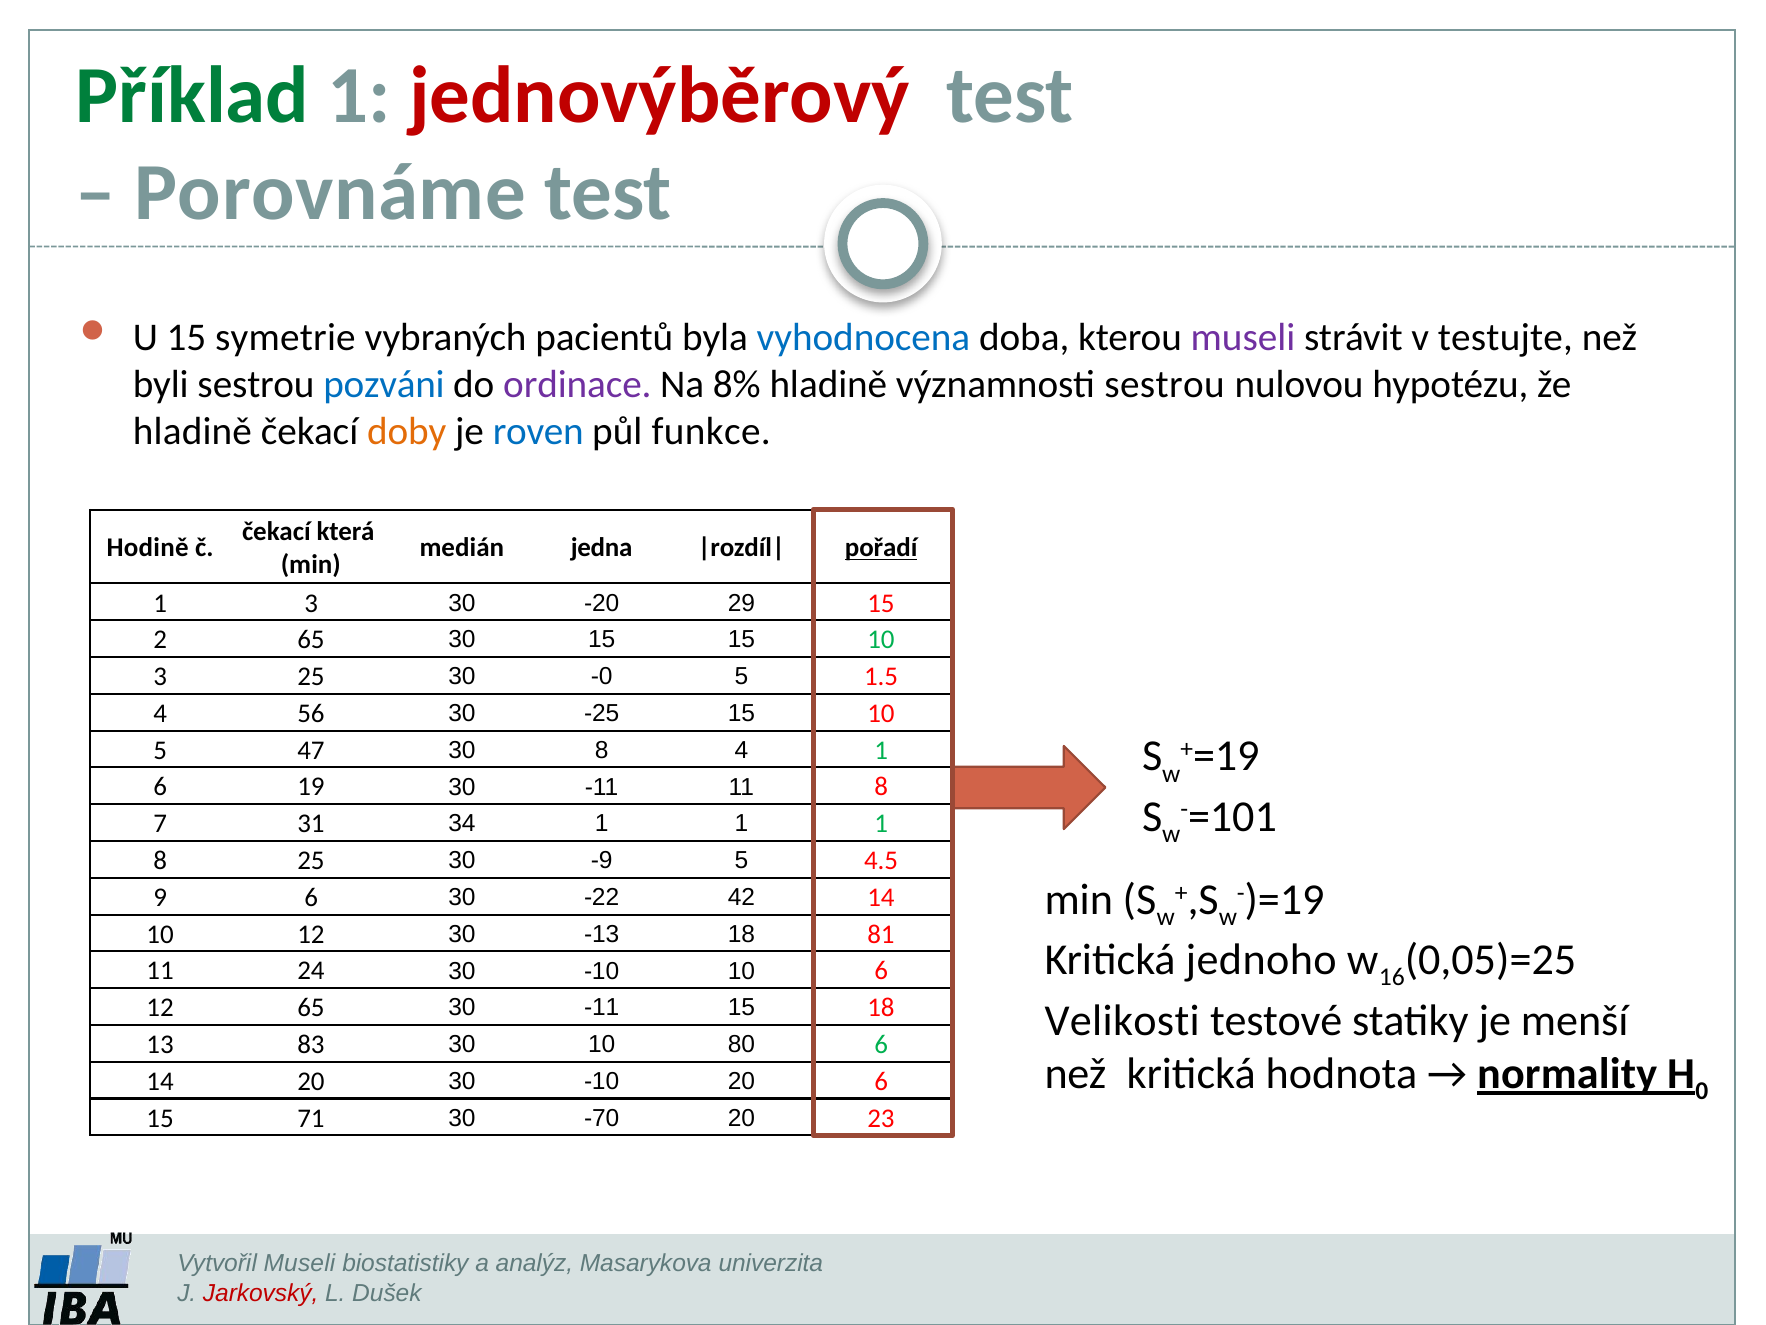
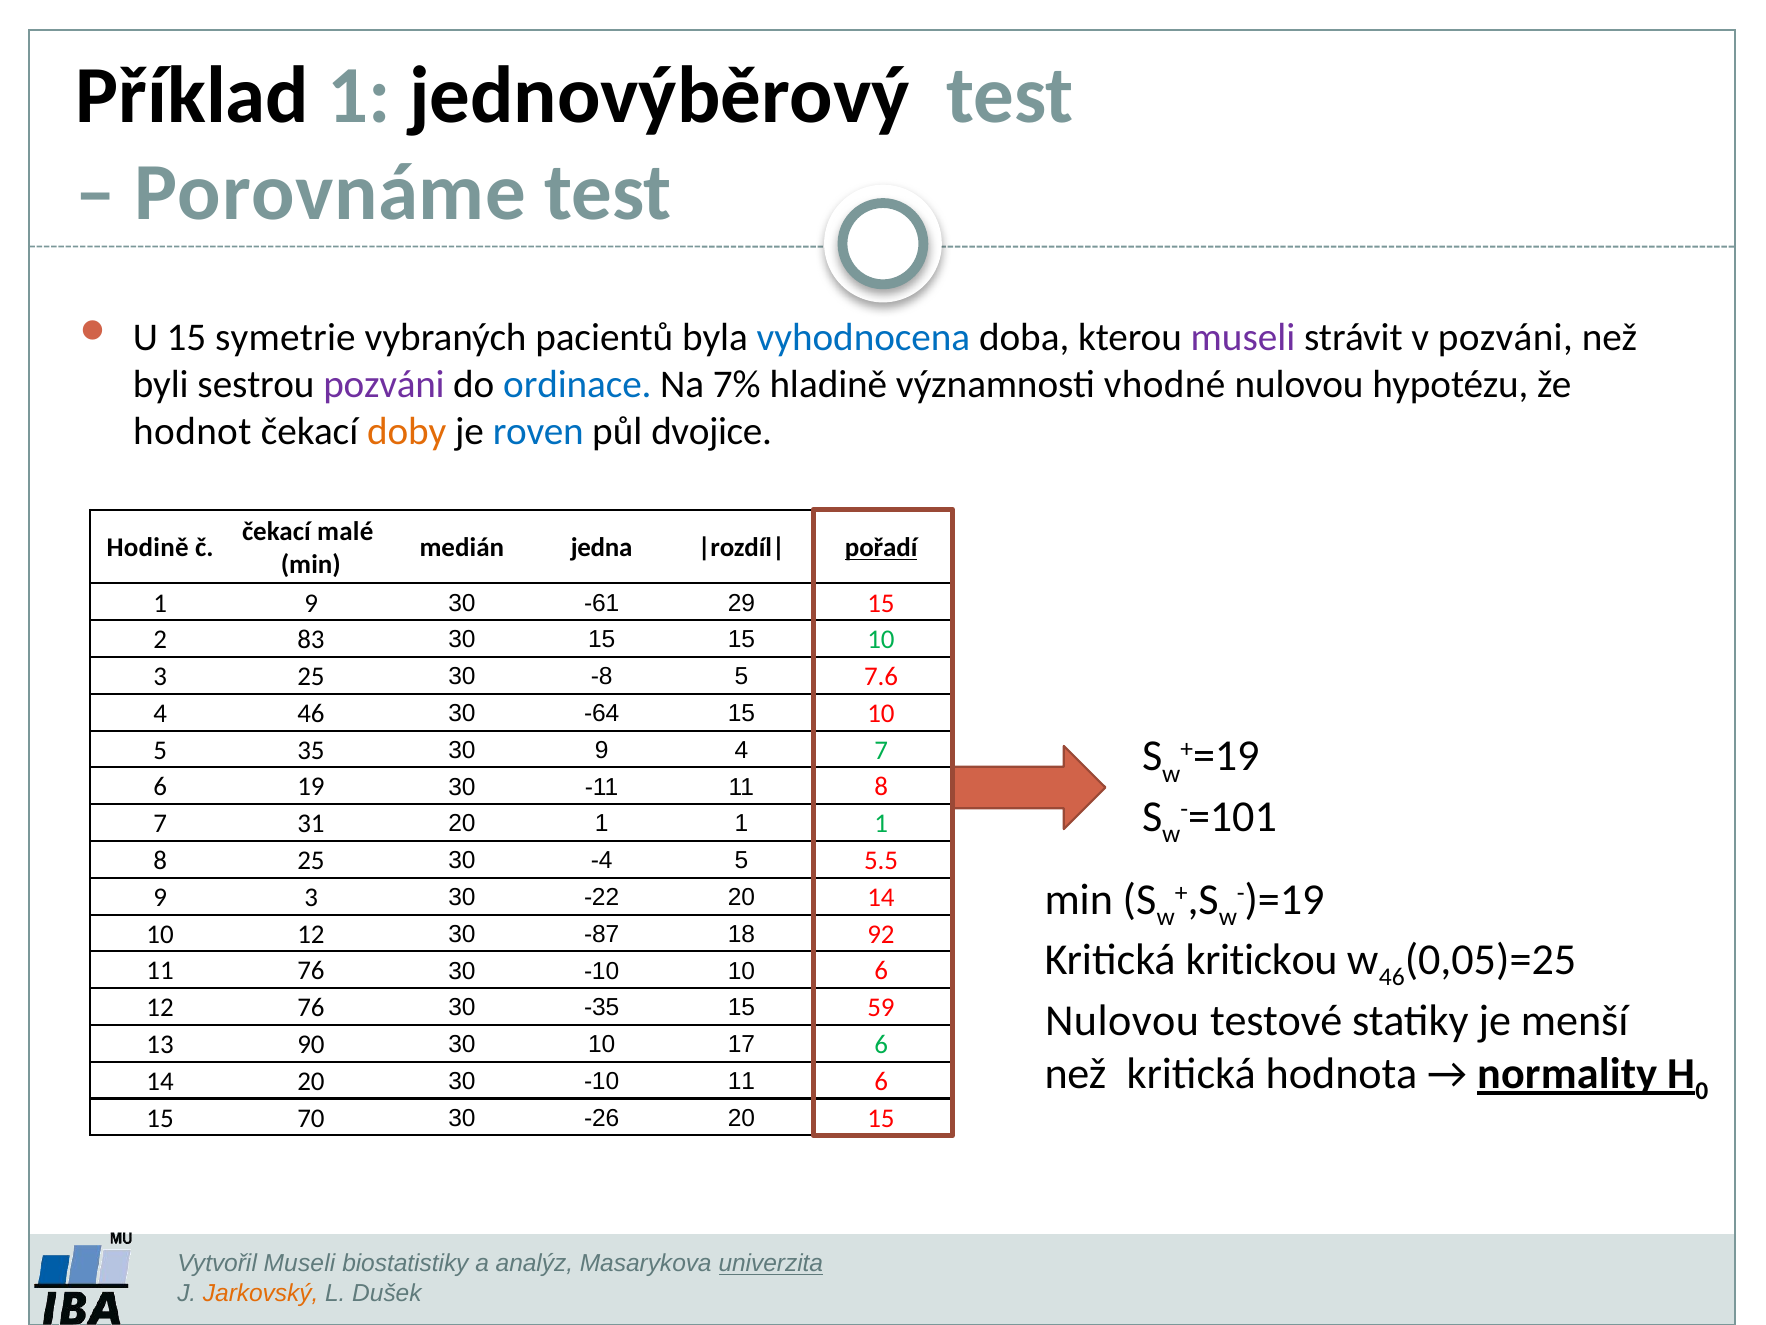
Příklad colour: green -> black (193, 96)
jednovýběrový colour: red -> black (659, 96)
v testujte: testujte -> pozváni (1505, 338)
pozváni colour: blue -> purple (384, 385)
ordinace colour: purple -> blue (577, 385)
8%: 8% -> 7% (737, 385)
významnosti sestrou: sestrou -> vhodné (1165, 385)
hladině: hladině -> hodnot (192, 432)
funkce: funkce -> dvojice (712, 432)
která: která -> malé (345, 531)
1 3: 3 -> 9 (311, 603)
-20: -20 -> -61 (602, 603)
2 65: 65 -> 83 (311, 640)
-0: -0 -> -8 (602, 676)
1.5: 1.5 -> 7.6 (881, 676)
4 56: 56 -> 46 (311, 713)
-25: -25 -> -64 (602, 713)
47: 47 -> 35 (311, 750)
30 8: 8 -> 9 (602, 750)
4 1: 1 -> 7 (881, 750)
31 34: 34 -> 20 (462, 823)
-9: -9 -> -4 (602, 860)
4.5: 4.5 -> 5.5 (881, 860)
9 6: 6 -> 3 (311, 897)
-22 42: 42 -> 20 (741, 897)
-13: -13 -> -87 (602, 934)
81: 81 -> 92 (881, 934)
jednoho: jednoho -> kritickou (1262, 960)
16: 16 -> 46 (1392, 977)
11 24: 24 -> 76 (311, 971)
12 65: 65 -> 76 (311, 1007)
-11: -11 -> -35 (602, 1007)
15 18: 18 -> 59 (881, 1007)
Velikosti: Velikosti -> Nulovou (1122, 1020)
83: 83 -> 90 (311, 1044)
80: 80 -> 17 (741, 1044)
-10 20: 20 -> 11 (741, 1081)
71: 71 -> 70 (311, 1118)
-70: -70 -> -26 (602, 1118)
20 23: 23 -> 15 (881, 1118)
univerzita underline: none -> present (771, 1263)
Jarkovský colour: red -> orange (261, 1293)
